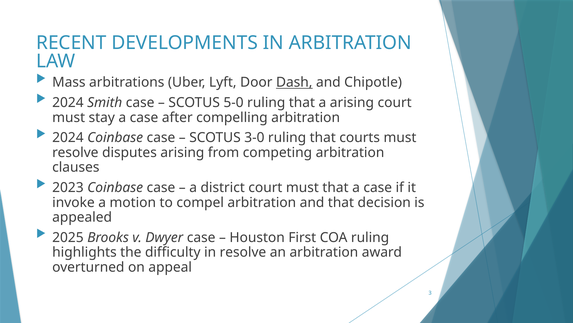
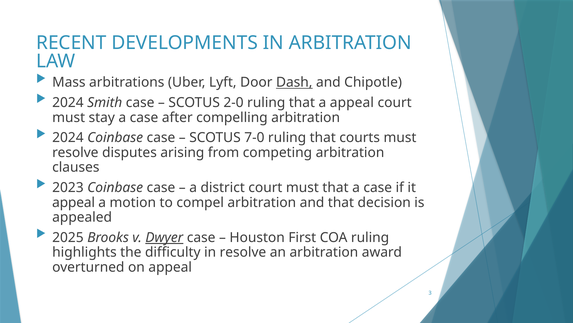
5-0: 5-0 -> 2-0 (234, 102)
a arising: arising -> appeal (352, 102)
3-0: 3-0 -> 7-0 (254, 137)
invoke: invoke -> appeal (74, 202)
Dwyer underline: none -> present (164, 237)
